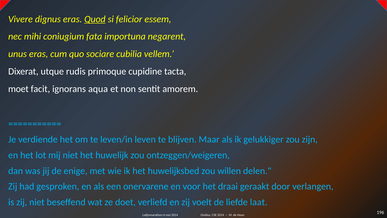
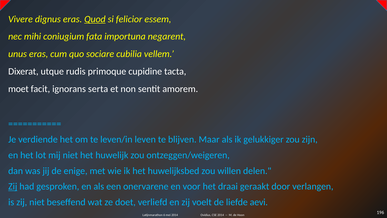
aqua: aqua -> serta (98, 89)
Zij underline: none -> present (13, 186)
laat: laat -> aevi (259, 202)
